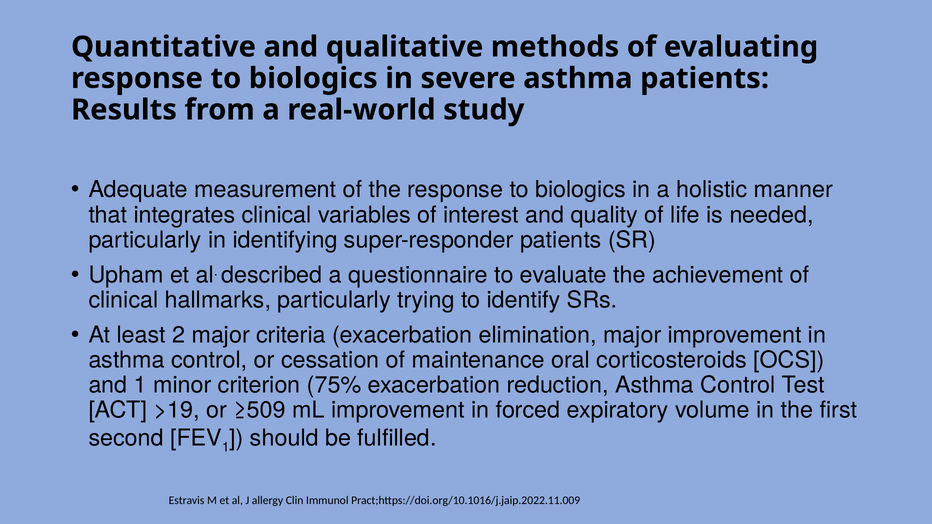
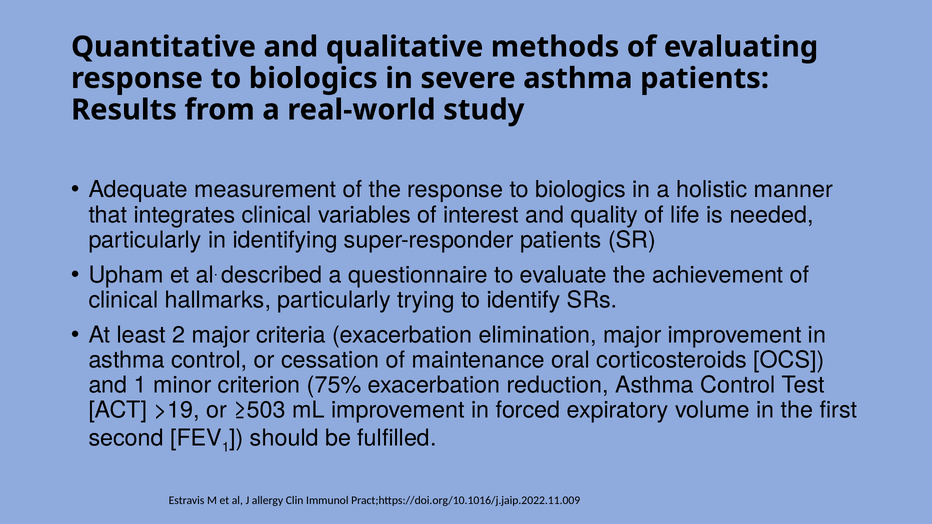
≥509: ≥509 -> ≥503 (259, 410)
